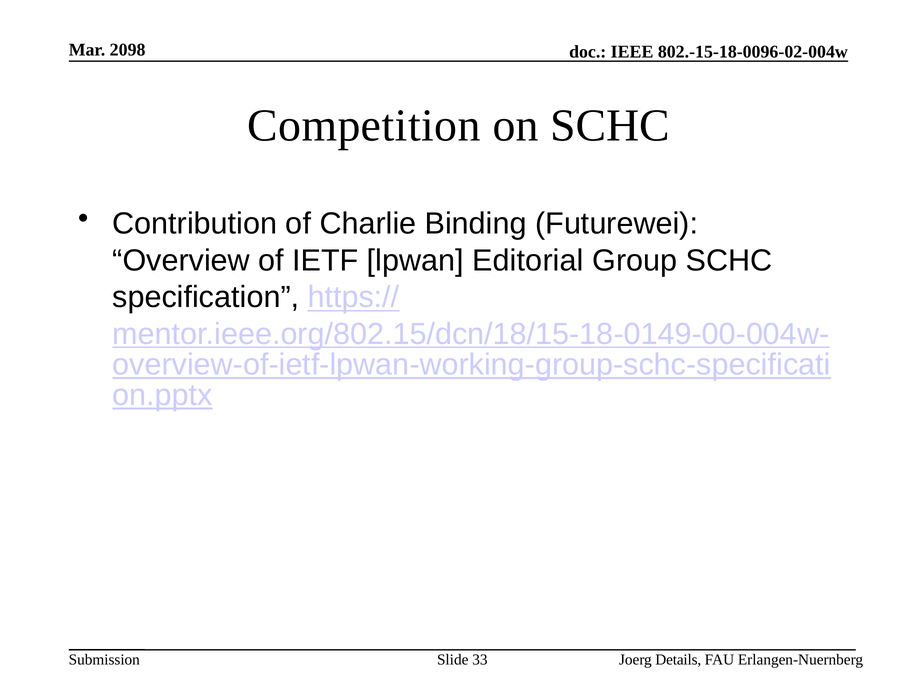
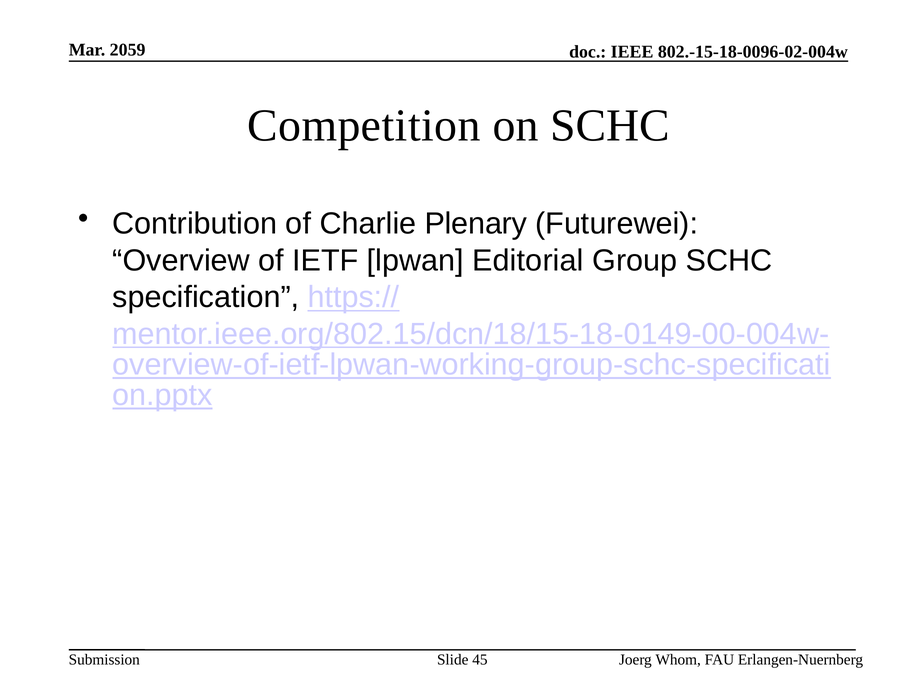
2098: 2098 -> 2059 (128, 50)
Binding: Binding -> Plenary (476, 224)
33: 33 -> 45 (480, 660)
Details: Details -> Whom (678, 660)
